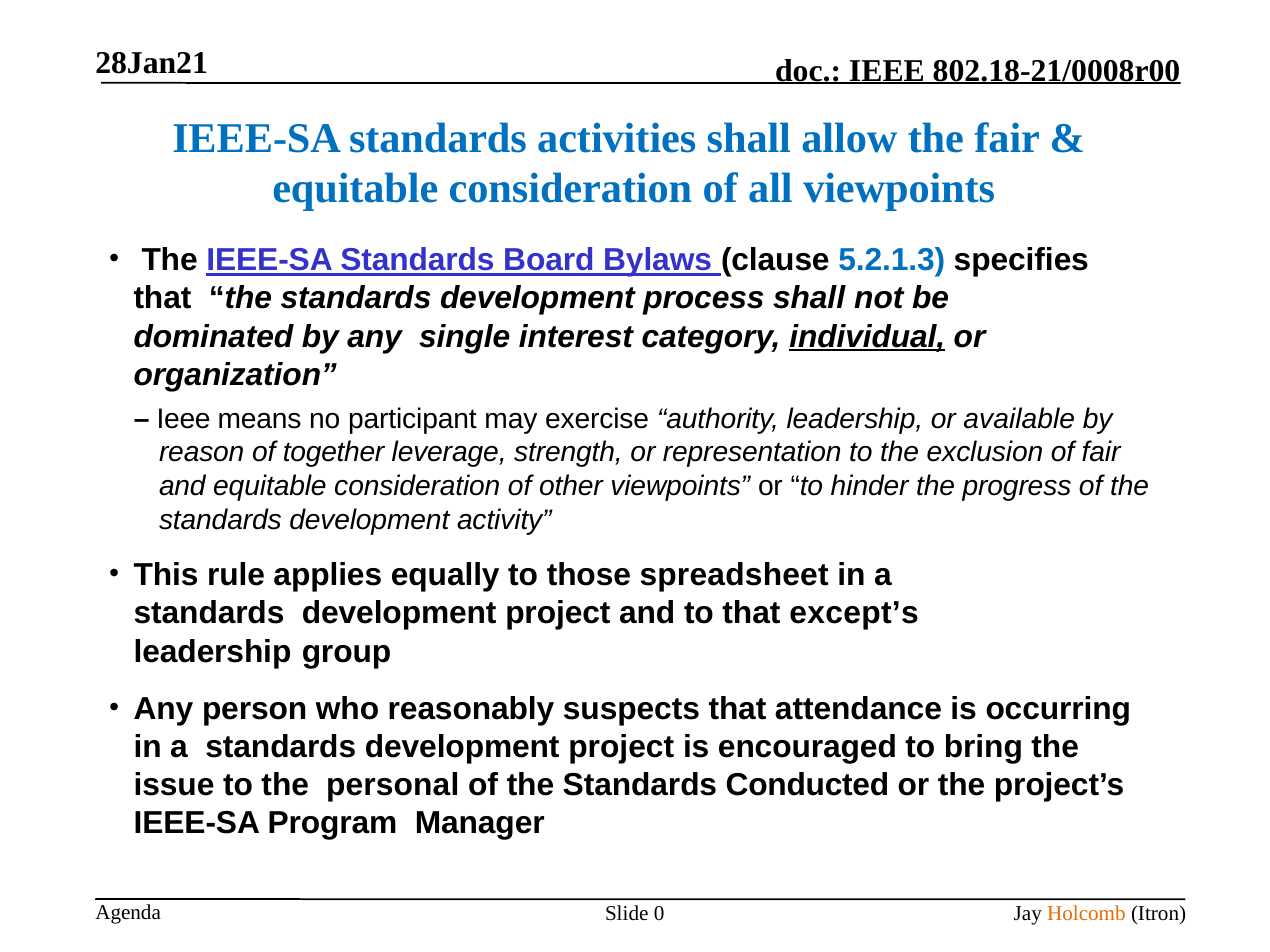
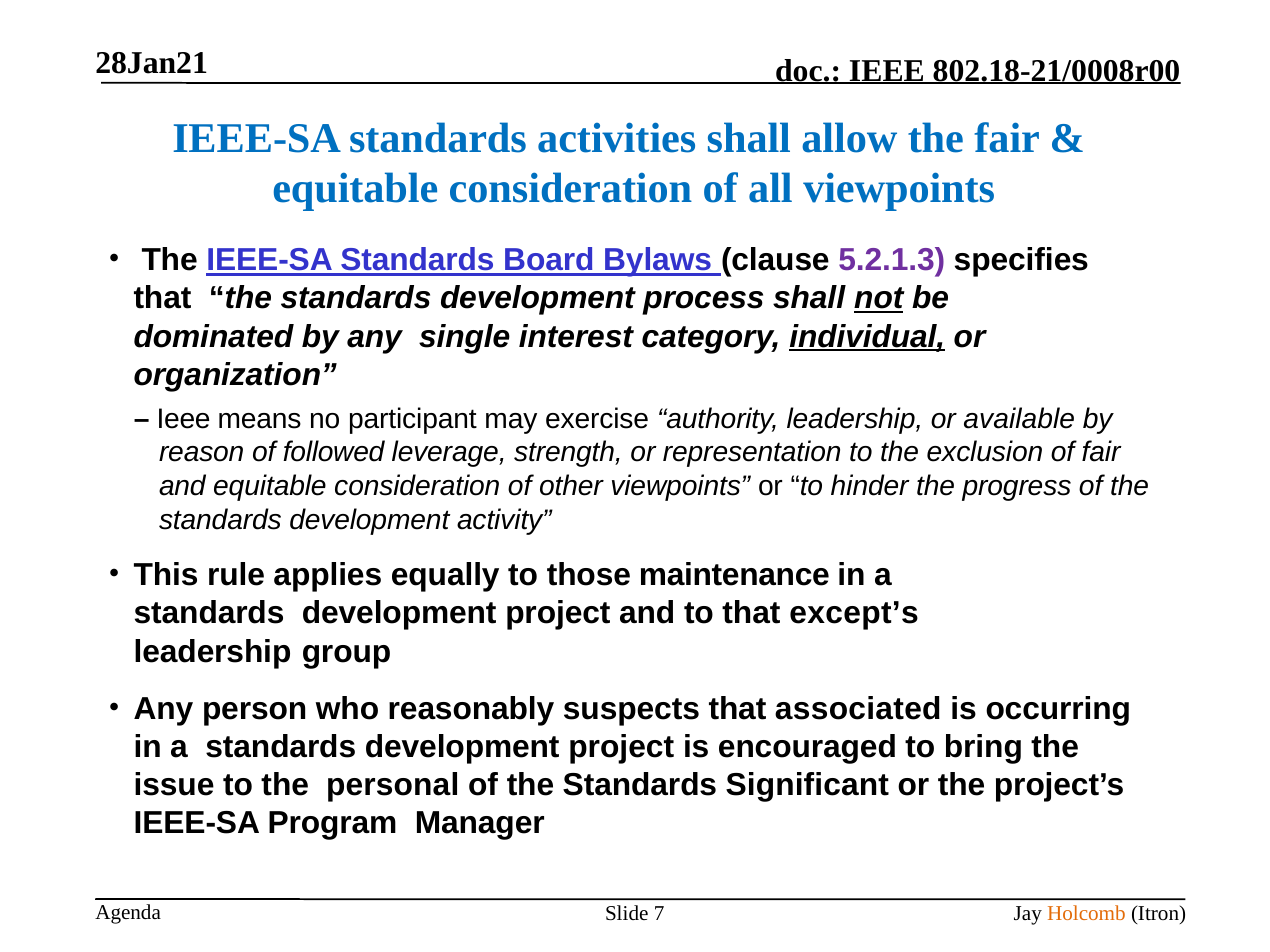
5.2.1.3 colour: blue -> purple (892, 261)
not underline: none -> present (879, 299)
together: together -> followed (334, 453)
spreadsheet: spreadsheet -> maintenance (734, 576)
attendance: attendance -> associated (858, 709)
Conducted: Conducted -> Significant (807, 785)
0: 0 -> 7 (659, 914)
